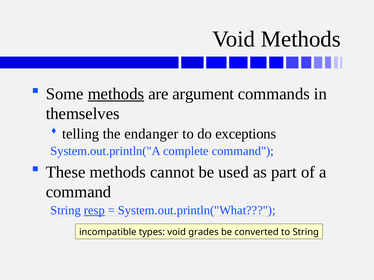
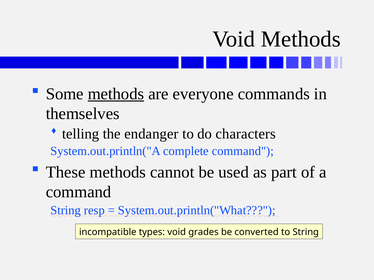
argument: argument -> everyone (203, 94)
exceptions: exceptions -> characters (246, 134)
resp underline: present -> none (94, 211)
